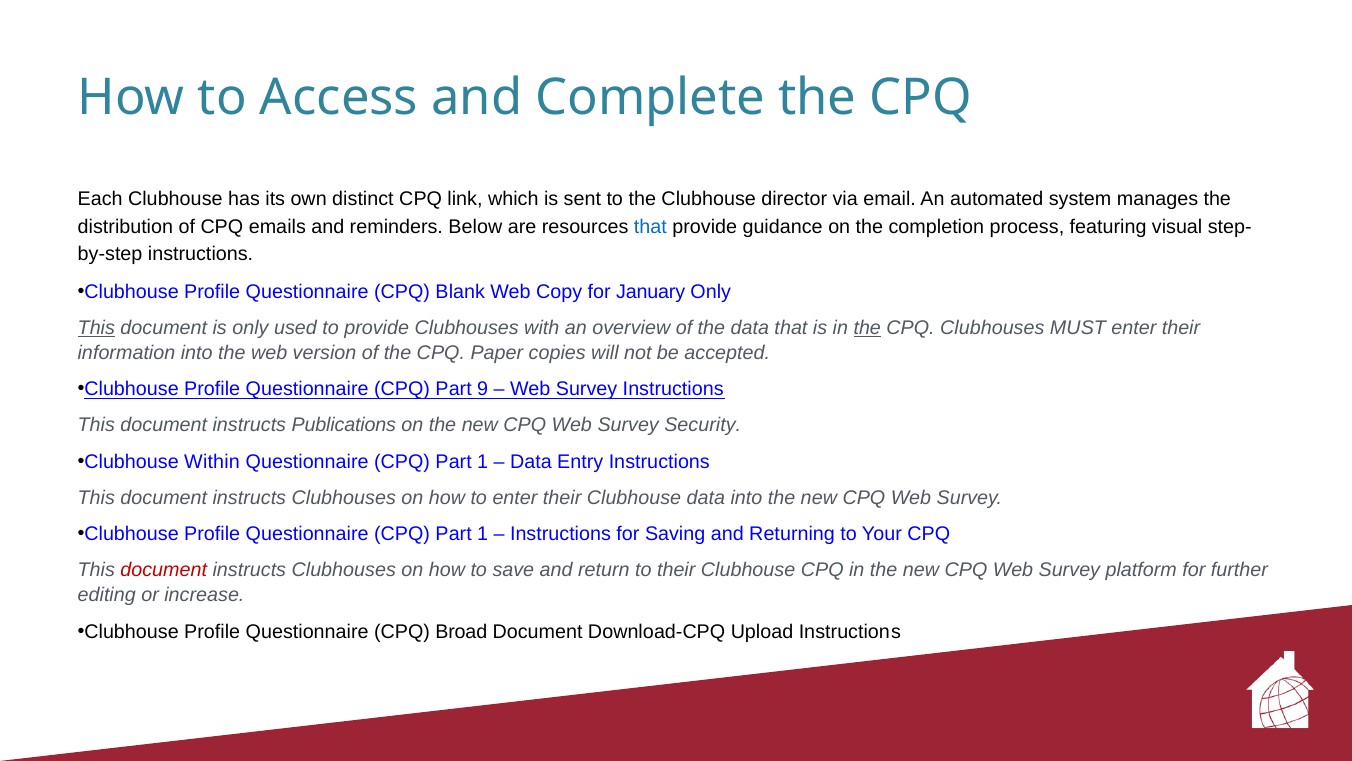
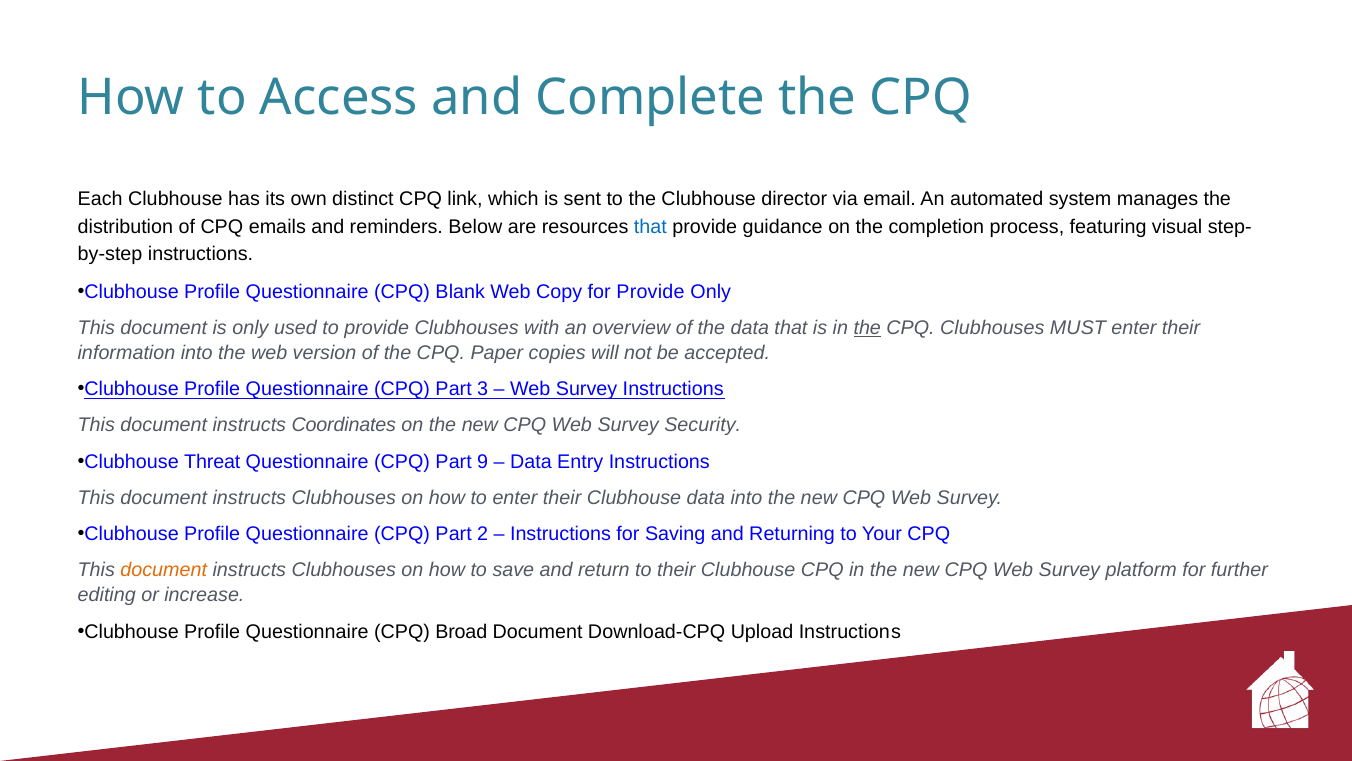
for January: January -> Provide (650, 291)
This underline: present -> none (96, 327)
9: 9 -> 3 (483, 389)
Publications: Publications -> Coordinates (344, 425)
Within: Within -> Threat (212, 461)
1: 1 -> 9 (483, 461)
1: 1 -> 2 (483, 533)
document colour: red -> orange (164, 570)
